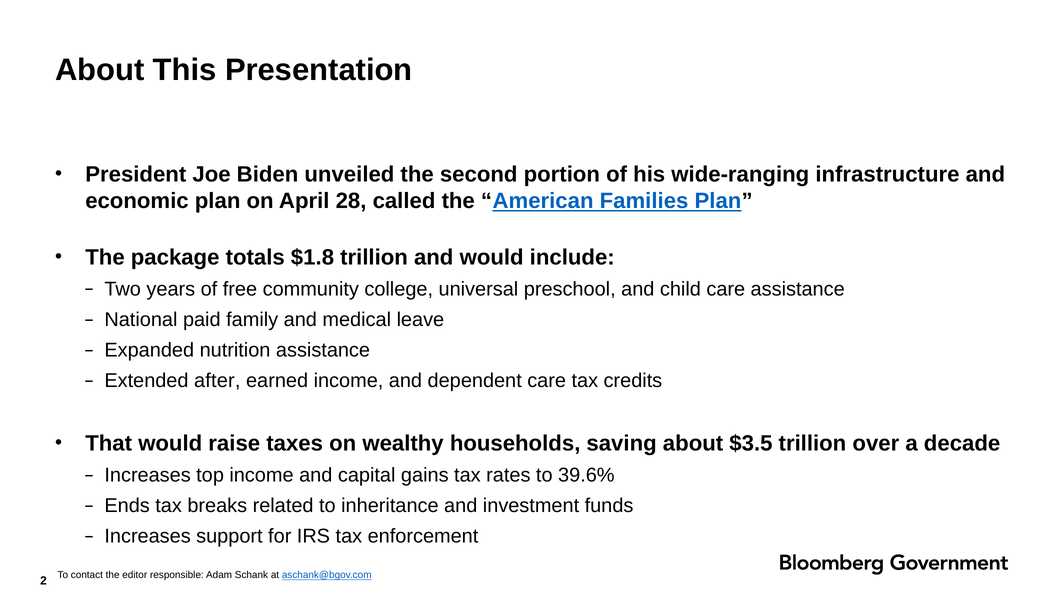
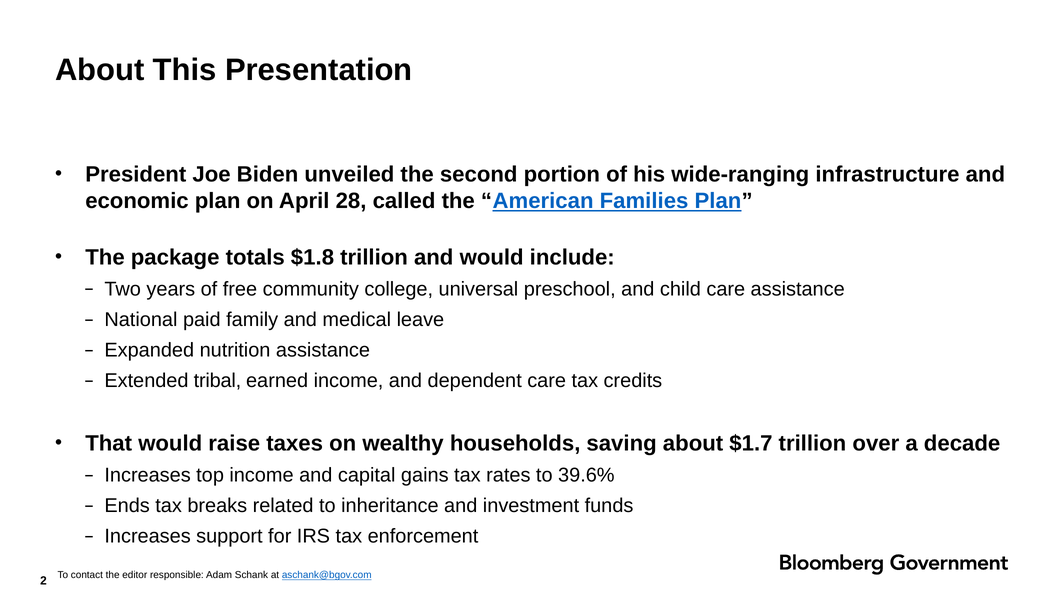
after: after -> tribal (217, 381)
$3.5: $3.5 -> $1.7 (751, 443)
